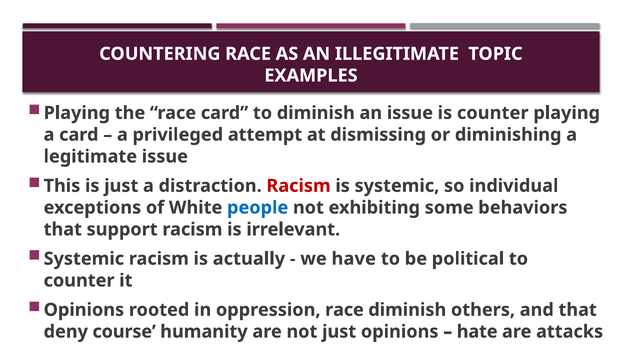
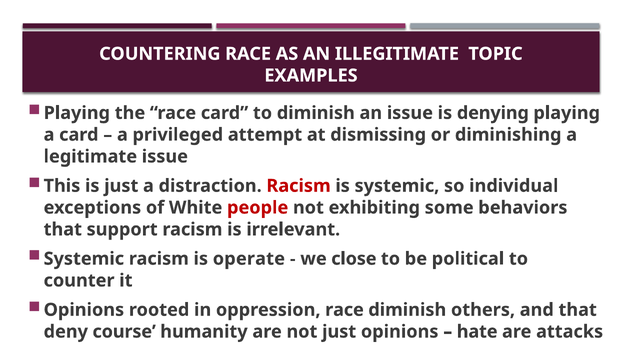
is counter: counter -> denying (493, 113)
people colour: blue -> red (258, 208)
actually: actually -> operate (249, 259)
have: have -> close (354, 259)
